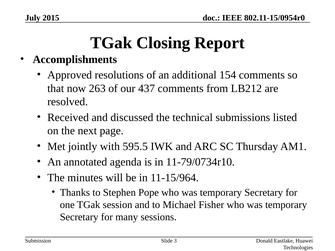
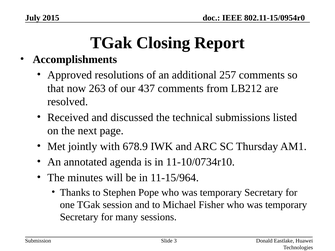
154: 154 -> 257 (228, 75)
595.5: 595.5 -> 678.9 (135, 147)
11-79/0734r10: 11-79/0734r10 -> 11-10/0734r10 (200, 162)
